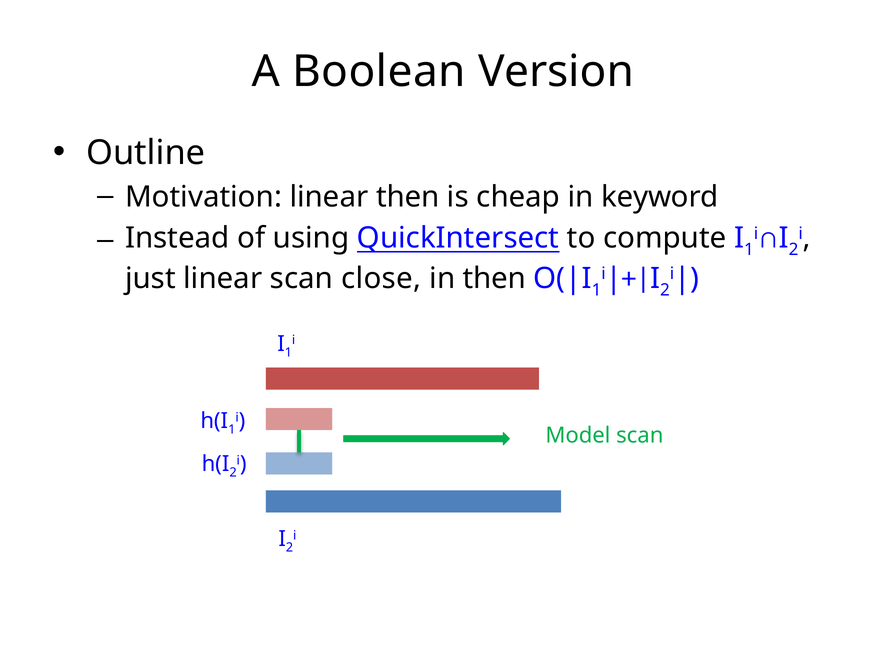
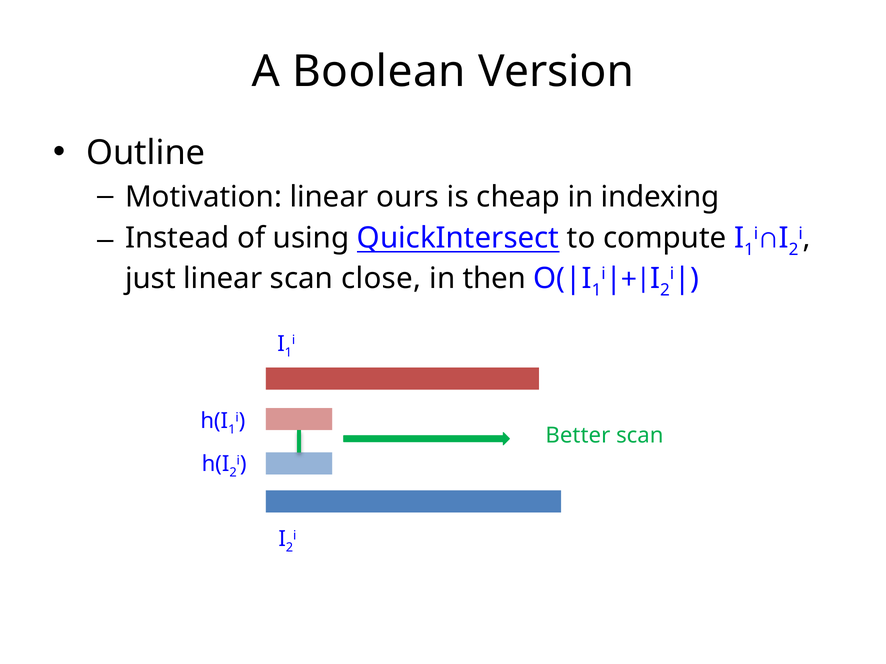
linear then: then -> ours (408, 197)
keyword: keyword -> indexing (660, 197)
Model: Model -> Better (578, 436)
